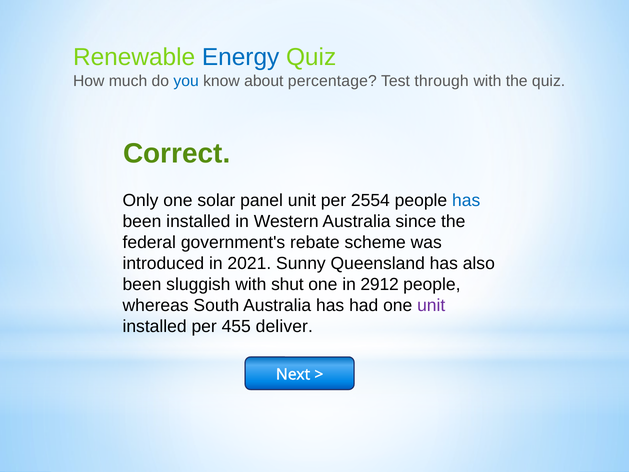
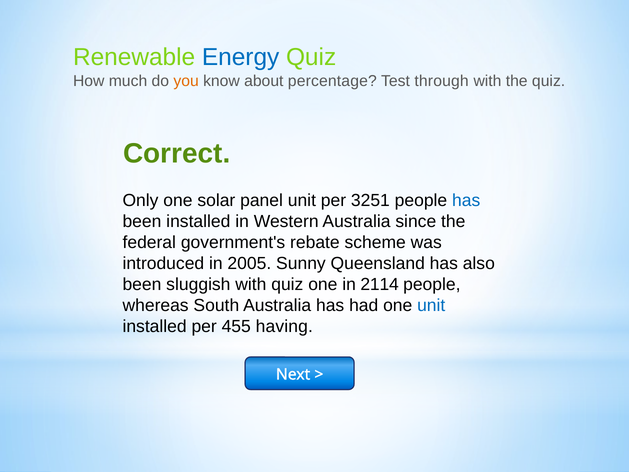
you colour: blue -> orange (186, 81)
2554: 2554 -> 3251 (370, 200)
2021: 2021 -> 2005 (249, 263)
with shut: shut -> quiz (287, 284)
2912: 2912 -> 2114 (380, 284)
unit colour: purple -> blue (431, 305)
deliver: deliver -> having (284, 326)
